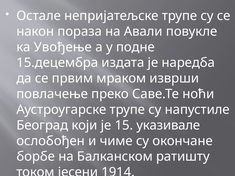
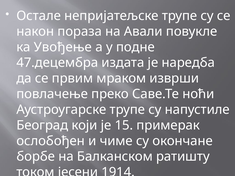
15.децембра: 15.децембра -> 47.децембра (57, 63)
указивале: указивале -> примерак (168, 125)
